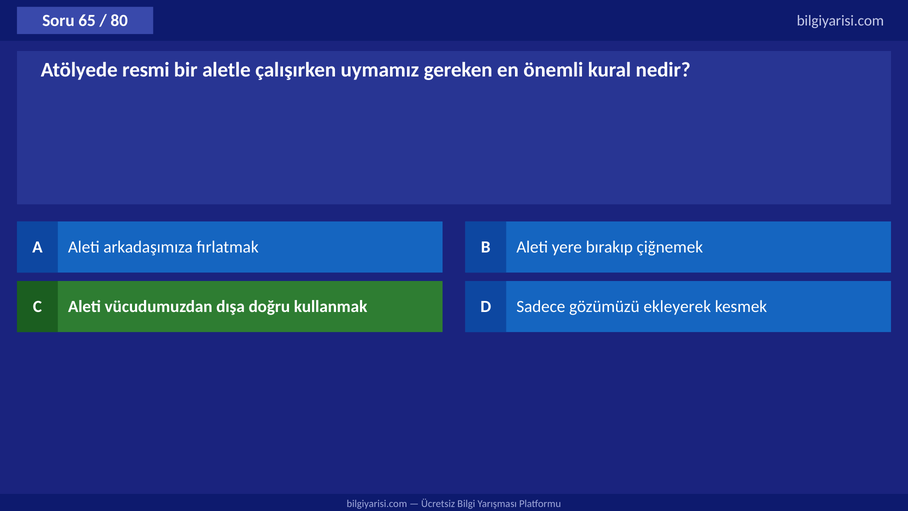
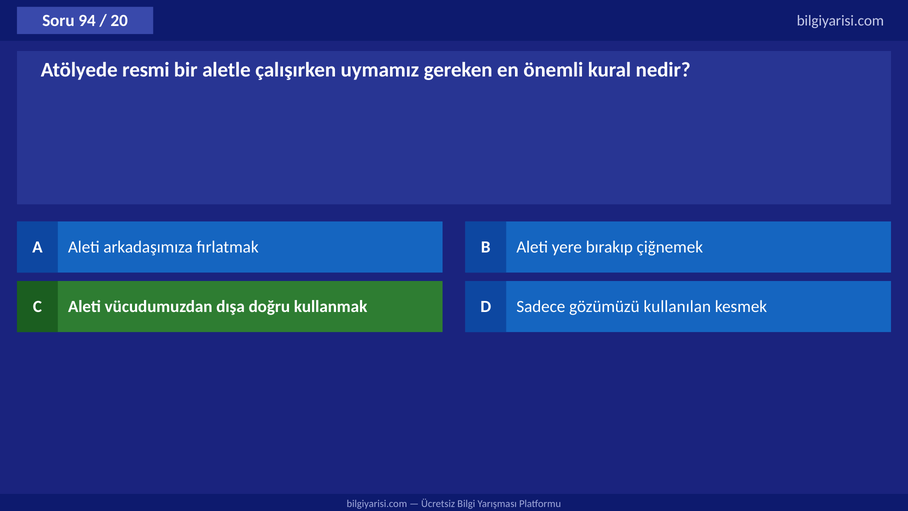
65: 65 -> 94 (87, 21)
80: 80 -> 20 (119, 21)
ekleyerek: ekleyerek -> kullanılan (677, 307)
